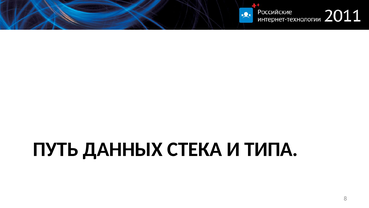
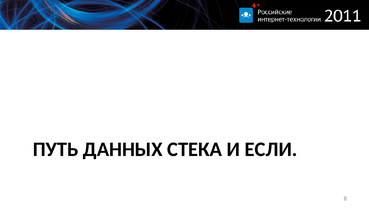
ТИПА: ТИПА -> ЕСЛИ (271, 149)
